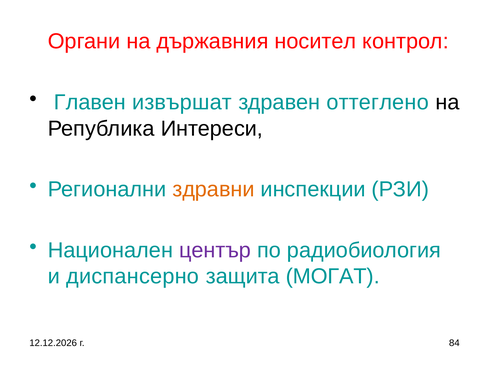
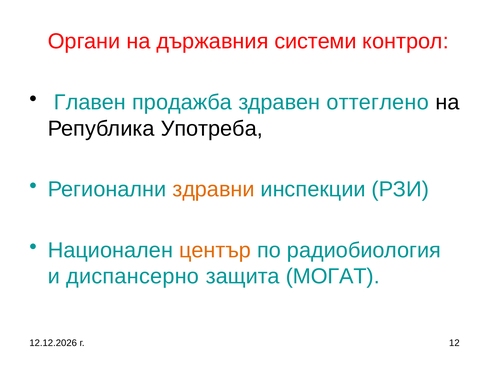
носител: носител -> системи (316, 41)
извършат: извършат -> продажба (182, 102)
Интереси: Интереси -> Употреба (212, 128)
център colour: purple -> orange (215, 250)
84: 84 -> 12 (454, 343)
